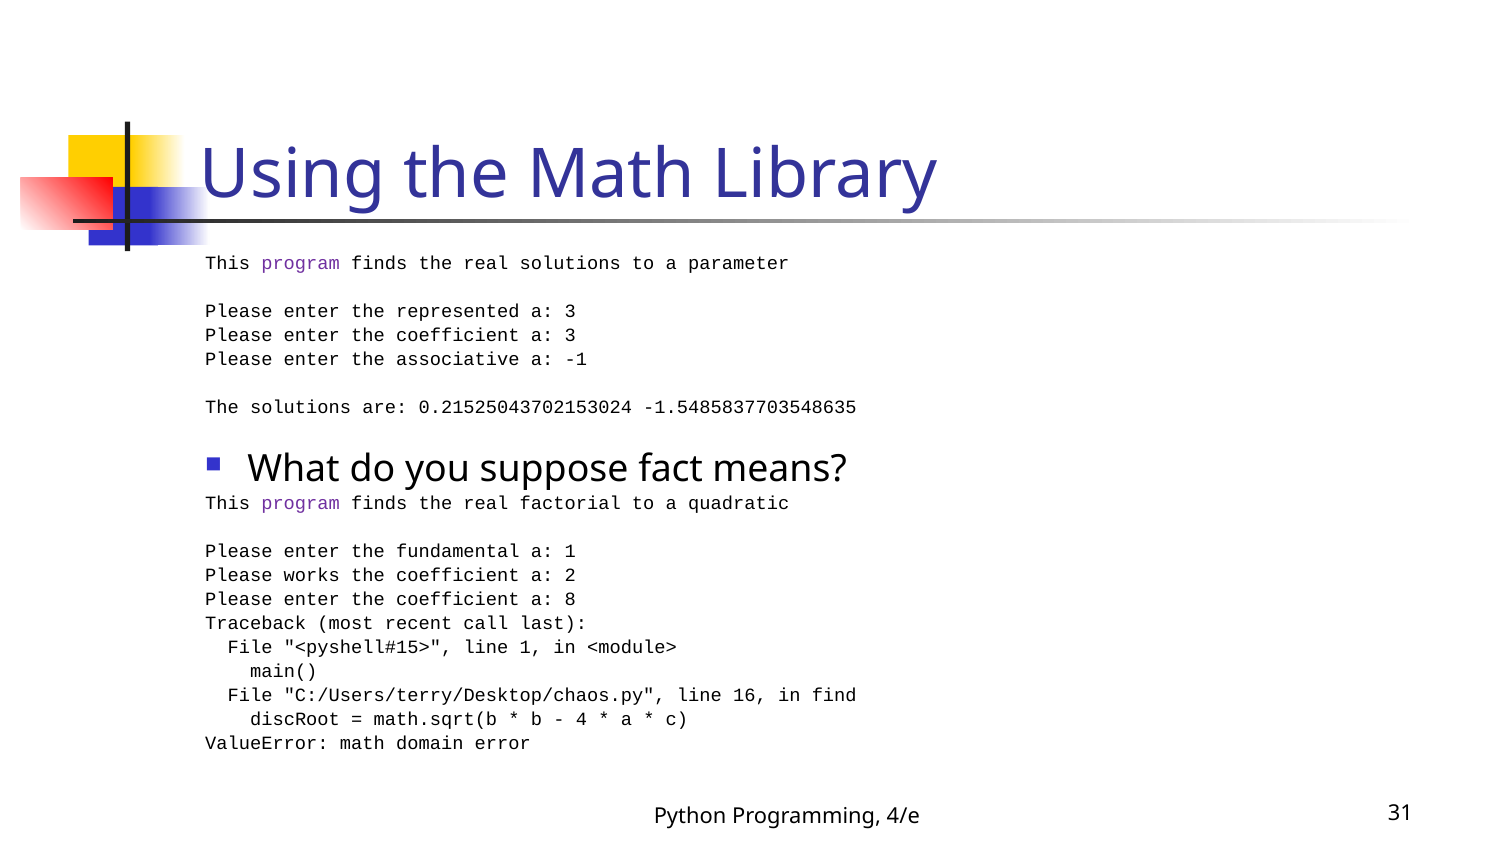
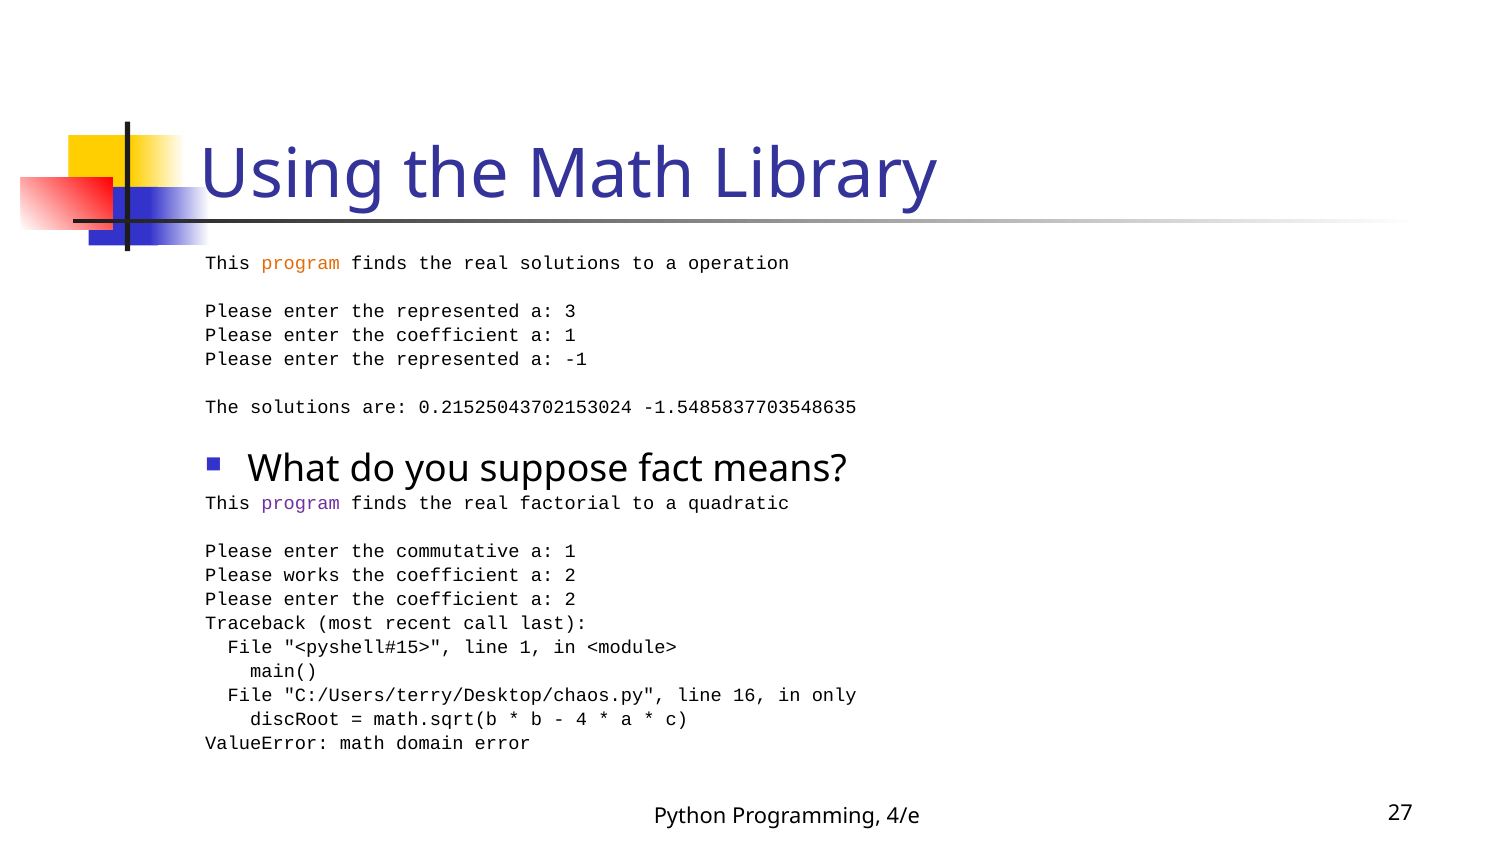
program colour: purple -> orange (301, 264)
parameter: parameter -> operation (739, 264)
coefficient a 3: 3 -> 1 (570, 336)
associative: associative -> represented (458, 360)
fundamental: fundamental -> commutative (458, 552)
8: 8 -> 2 (570, 600)
find: find -> only (834, 695)
31: 31 -> 27 (1400, 813)
